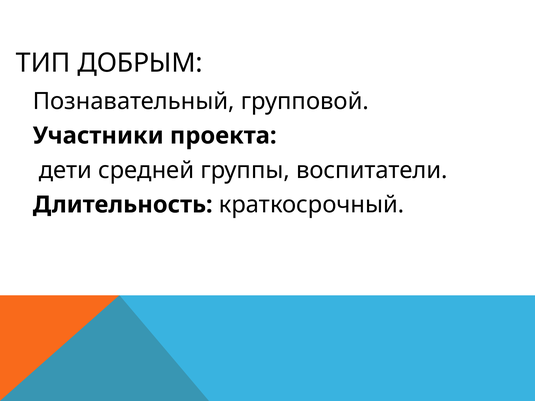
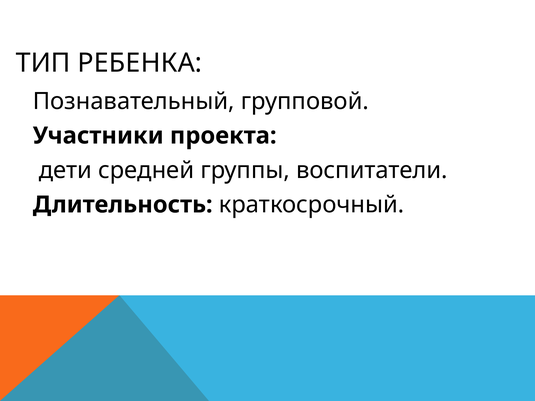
ДОБРЫМ: ДОБРЫМ -> РЕБЕНКА (140, 63)
